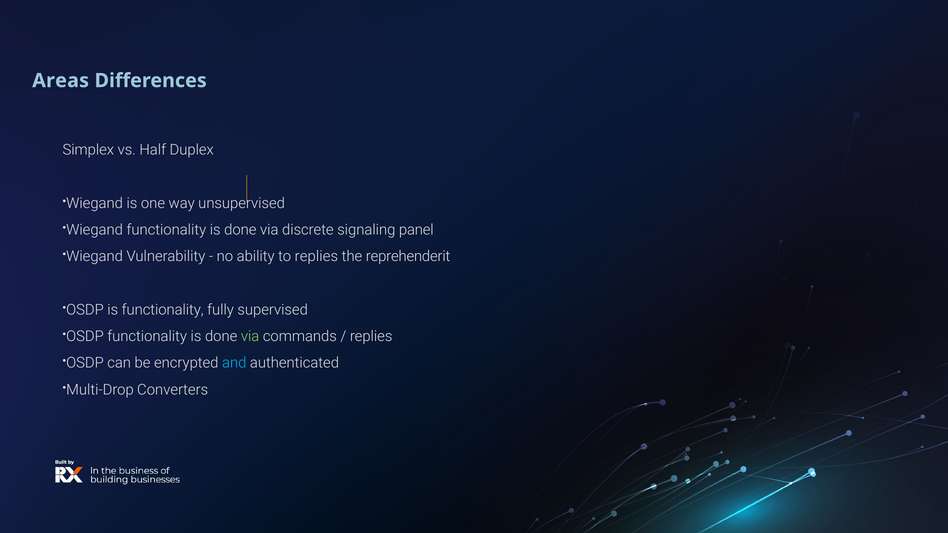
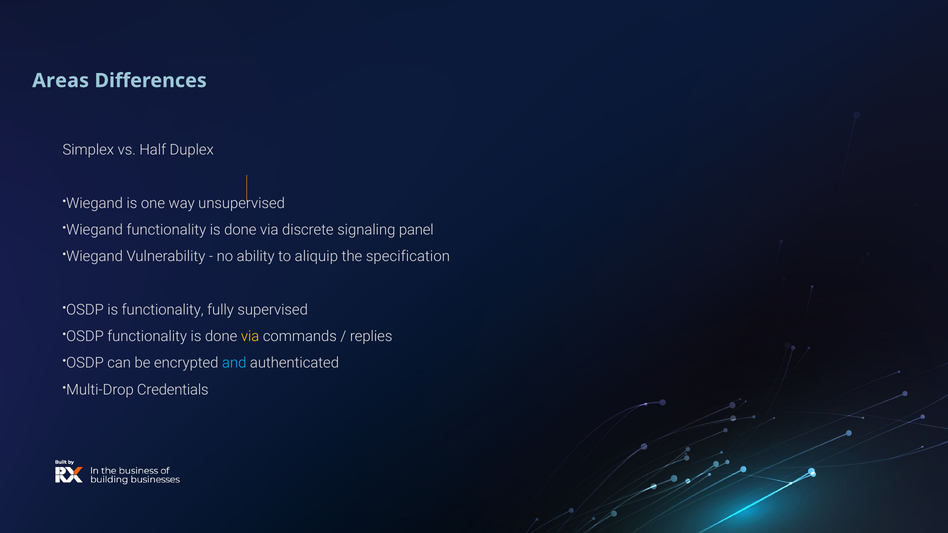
to replies: replies -> aliquip (316, 257)
reprehenderit: reprehenderit -> specification (408, 257)
via colour: light green -> yellow (250, 337)
Converters: Converters -> Credentials (173, 390)
